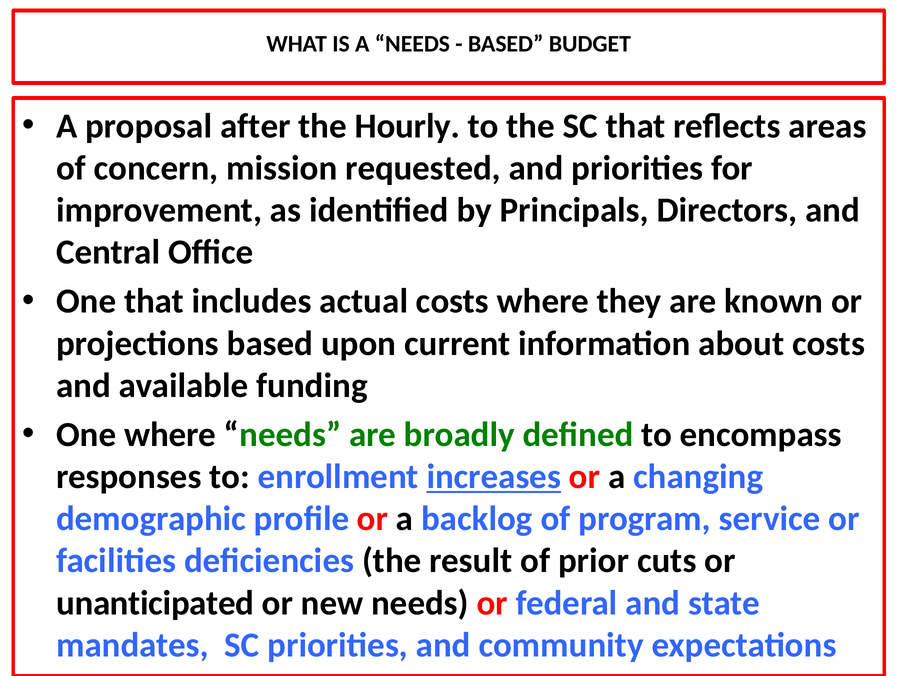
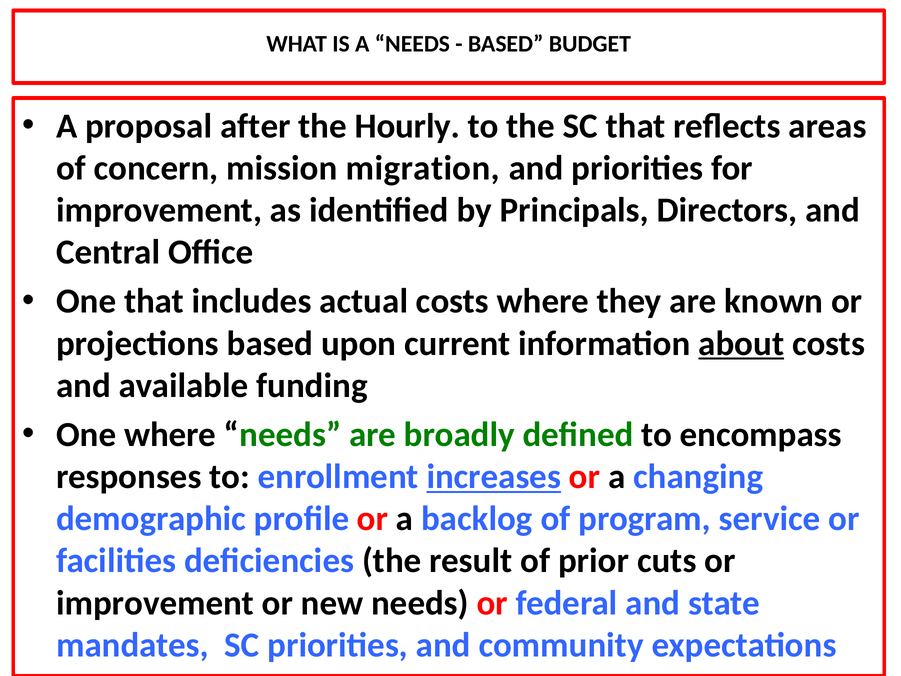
requested: requested -> migration (423, 168)
about underline: none -> present (741, 343)
unanticipated: unanticipated -> improvement (155, 603)
